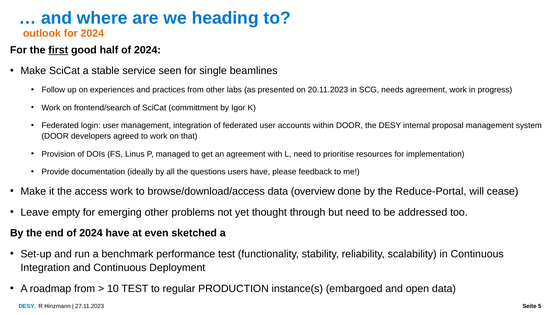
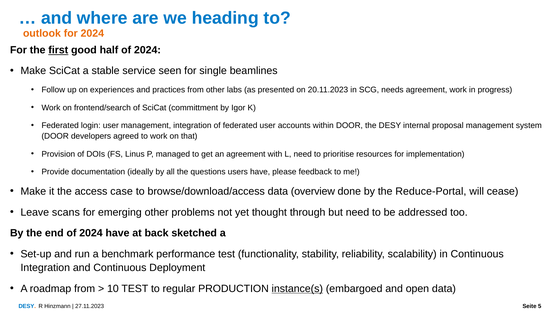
access work: work -> case (122, 191)
empty: empty -> scans (66, 212)
even: even -> back (157, 233)
instance(s underline: none -> present (297, 289)
